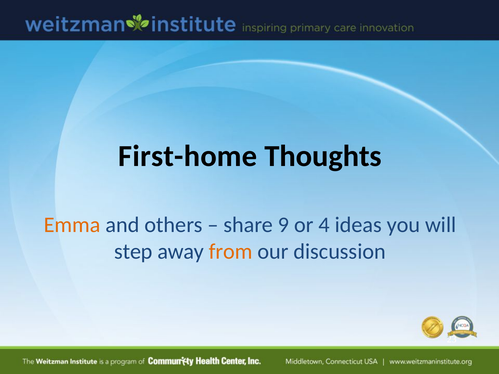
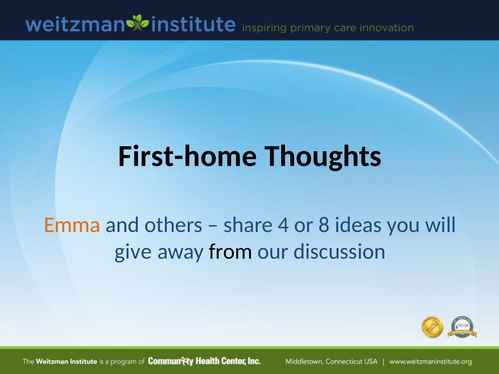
9: 9 -> 4 (284, 225)
4: 4 -> 8 (324, 225)
step: step -> give (133, 252)
from colour: orange -> black (231, 252)
